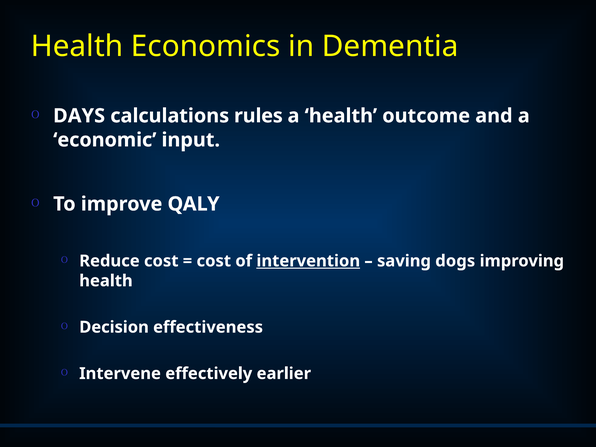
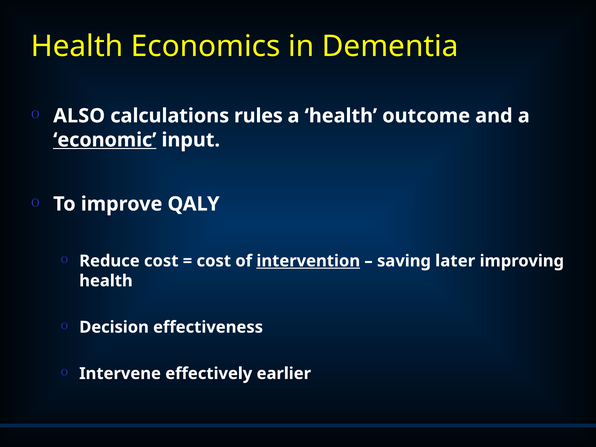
DAYS: DAYS -> ALSO (79, 116)
economic underline: none -> present (105, 140)
dogs: dogs -> later (455, 261)
